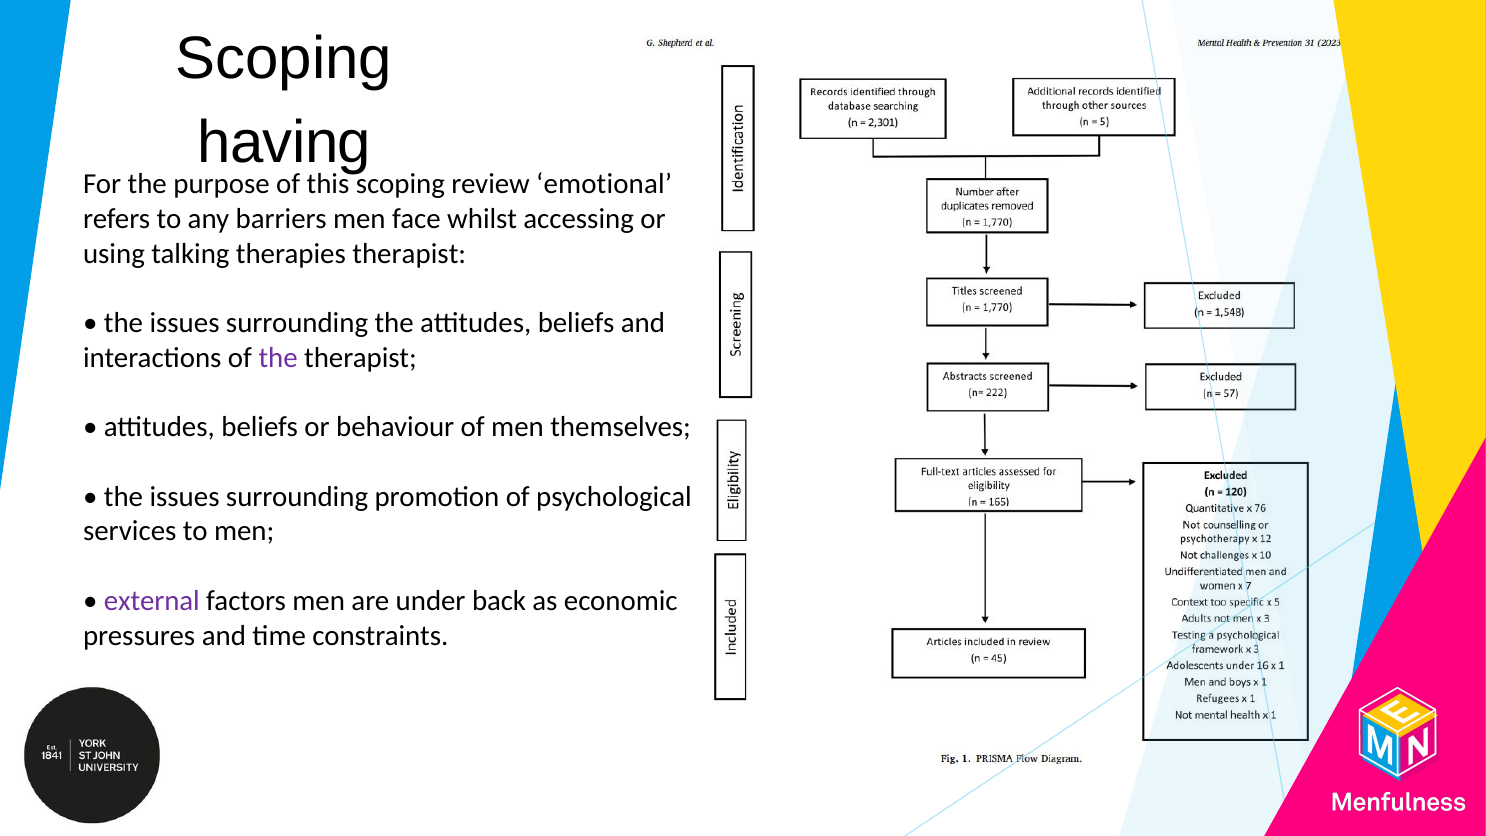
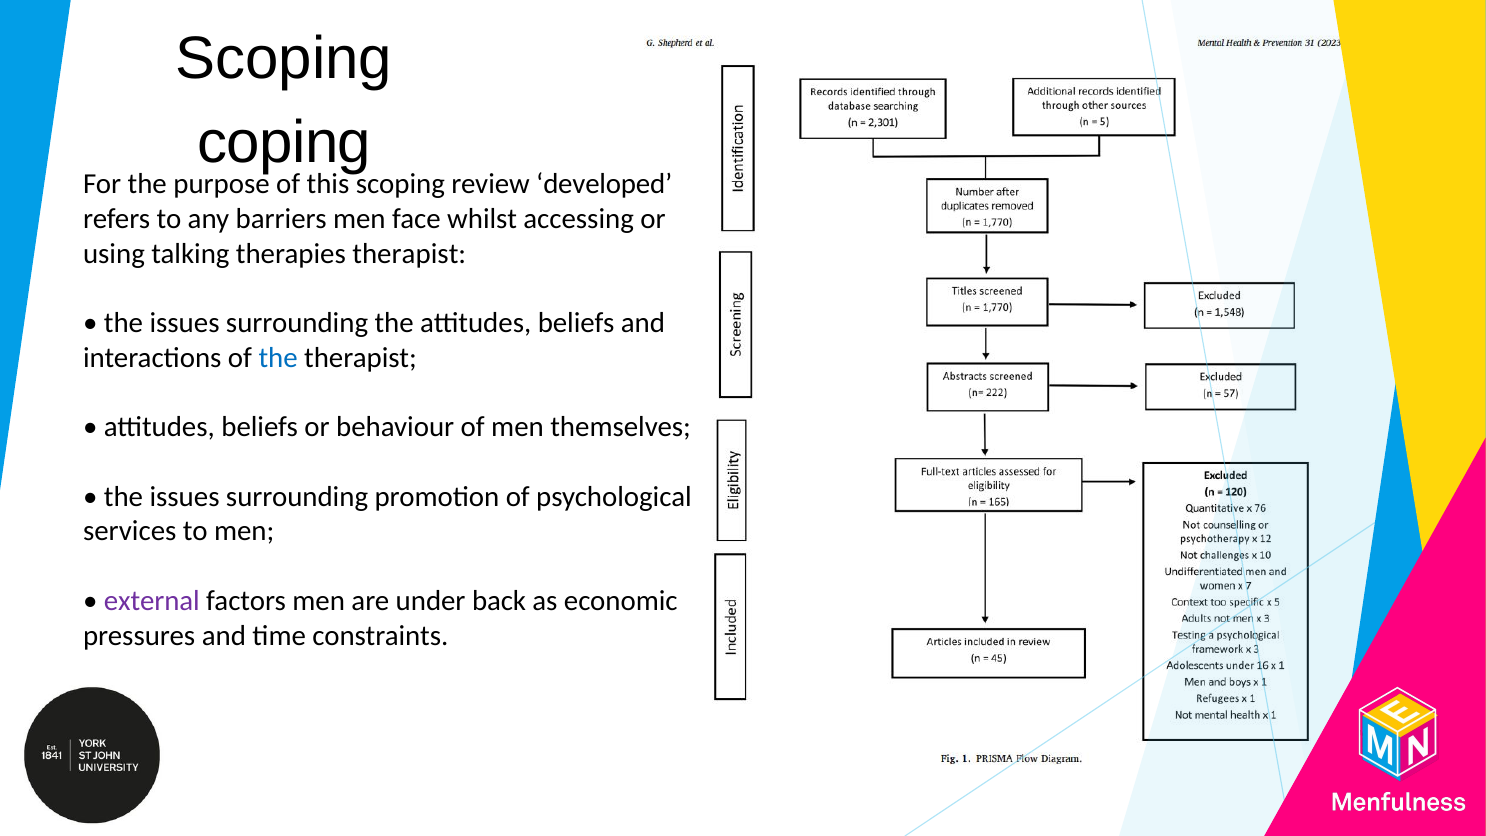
having: having -> coping (284, 142)
emotional: emotional -> developed (604, 184)
the colour: purple -> blue (278, 358)
